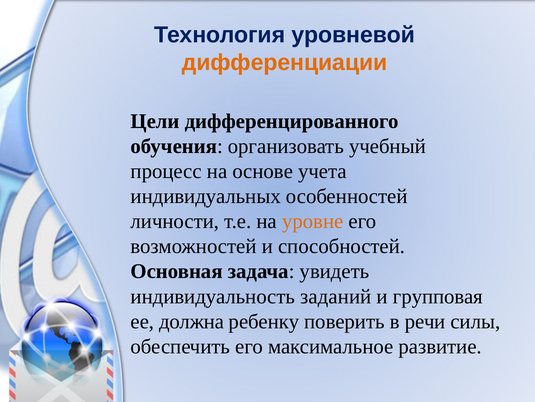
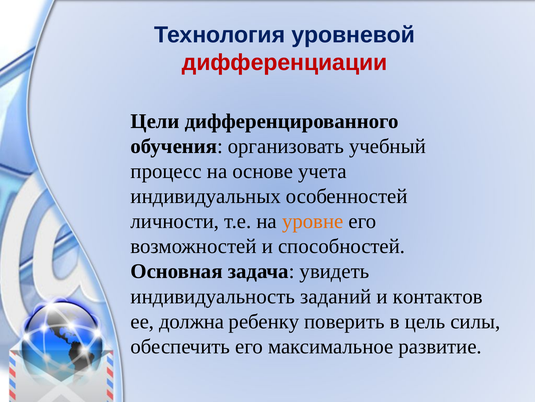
дифференциации colour: orange -> red (285, 62)
групповая: групповая -> контактов (438, 296)
речи: речи -> цель (425, 321)
